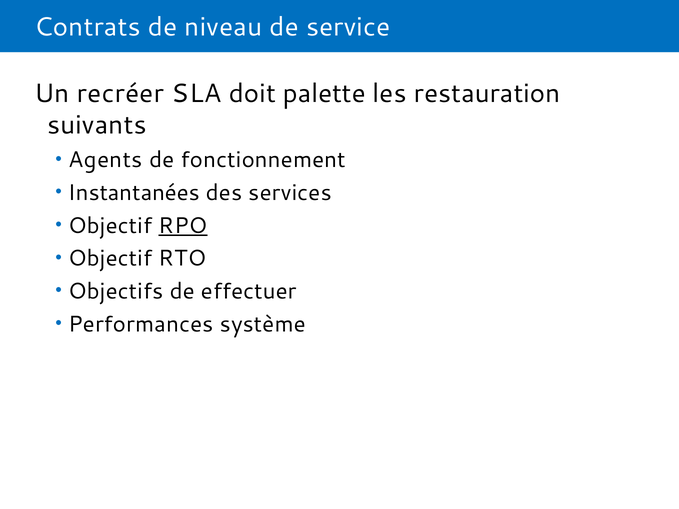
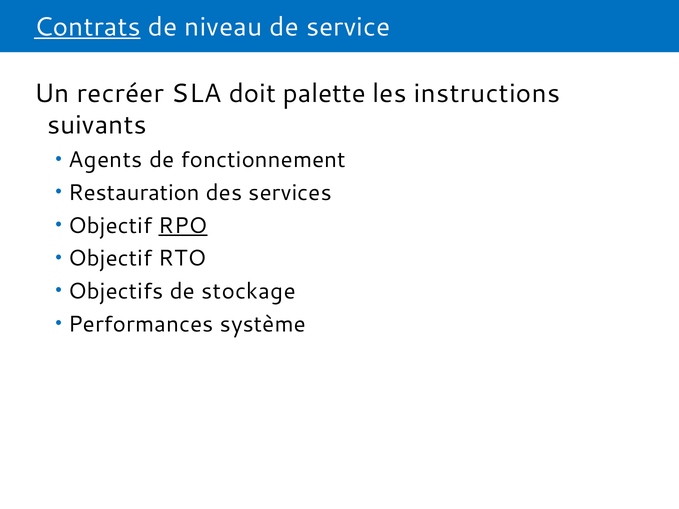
Contrats underline: none -> present (87, 27)
restauration: restauration -> instructions (487, 94)
Instantanées: Instantanées -> Restauration (134, 193)
effectuer: effectuer -> stockage (249, 291)
